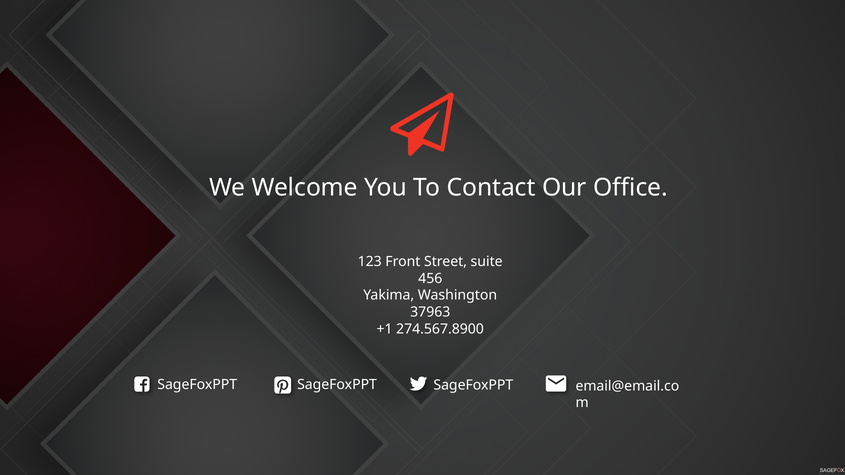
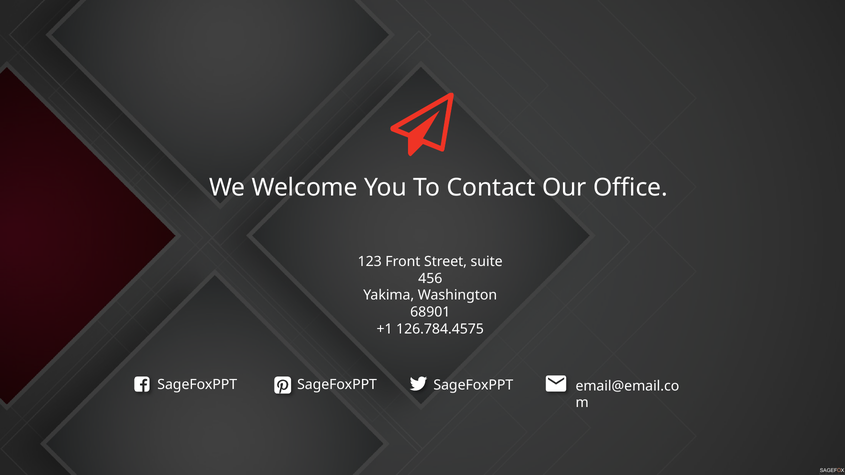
37963: 37963 -> 68901 (430, 312)
274.567.8900: 274.567.8900 -> 126.784.4575 (440, 329)
